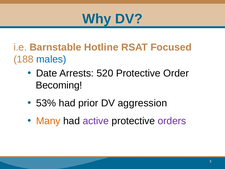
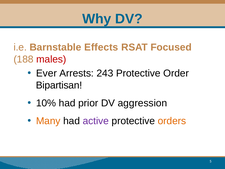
Hotline: Hotline -> Effects (101, 47)
males colour: blue -> red (51, 59)
Date: Date -> Ever (46, 73)
520: 520 -> 243 (105, 73)
Becoming: Becoming -> Bipartisan (59, 85)
53%: 53% -> 10% (46, 103)
orders colour: purple -> orange (172, 121)
